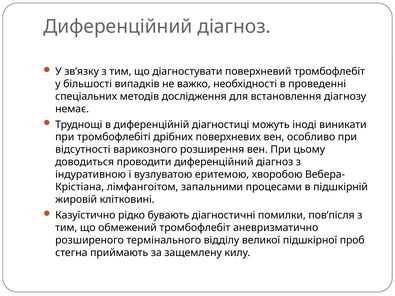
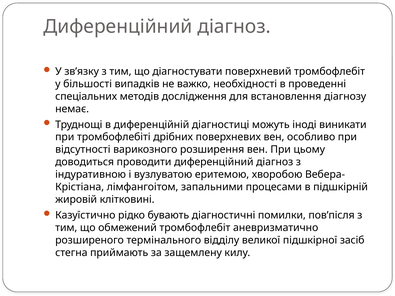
проб: проб -> засіб (352, 240)
